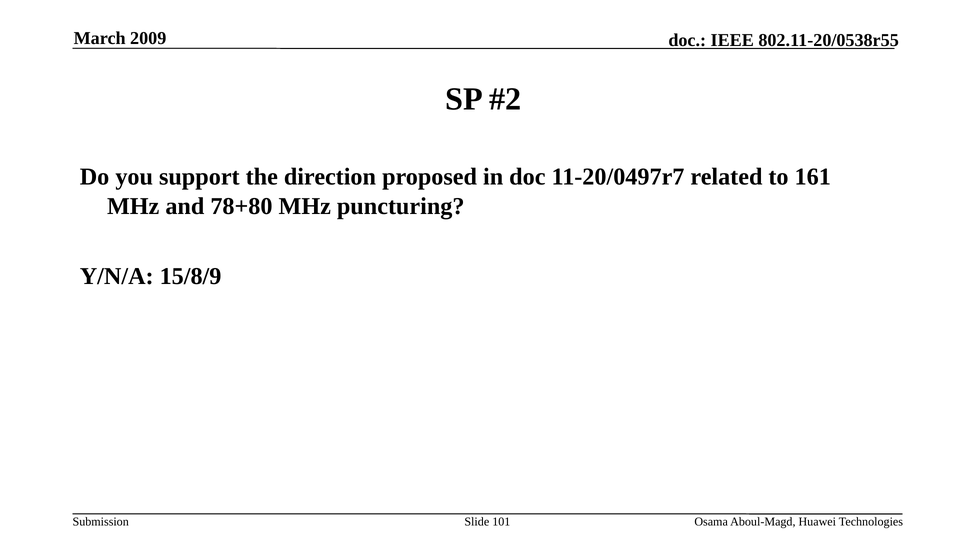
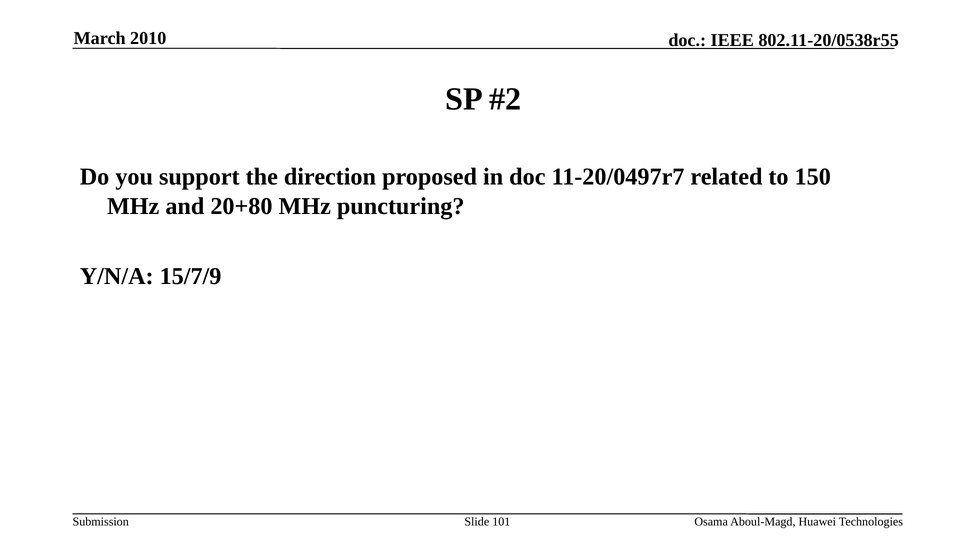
2009: 2009 -> 2010 (148, 38)
161: 161 -> 150 (813, 177)
78+80: 78+80 -> 20+80 (241, 206)
15/8/9: 15/8/9 -> 15/7/9 (191, 276)
